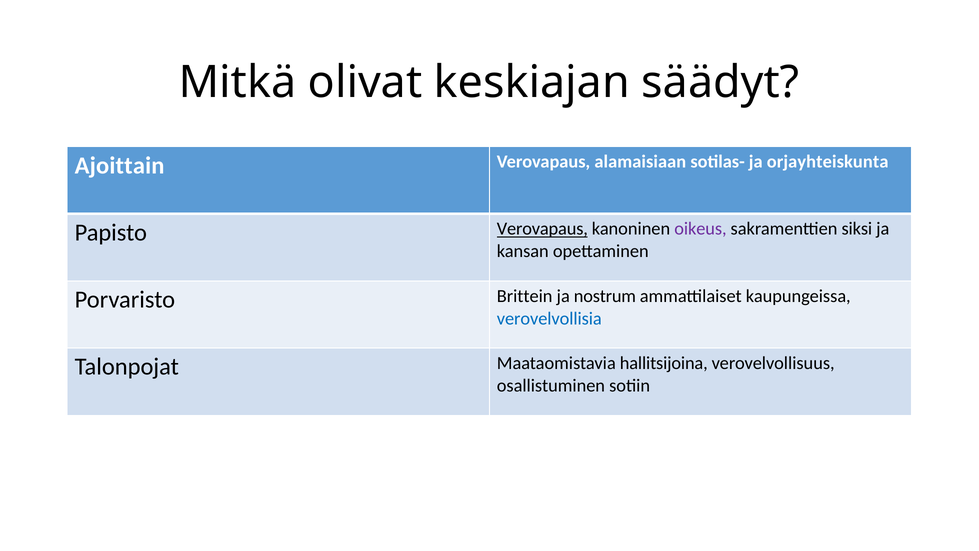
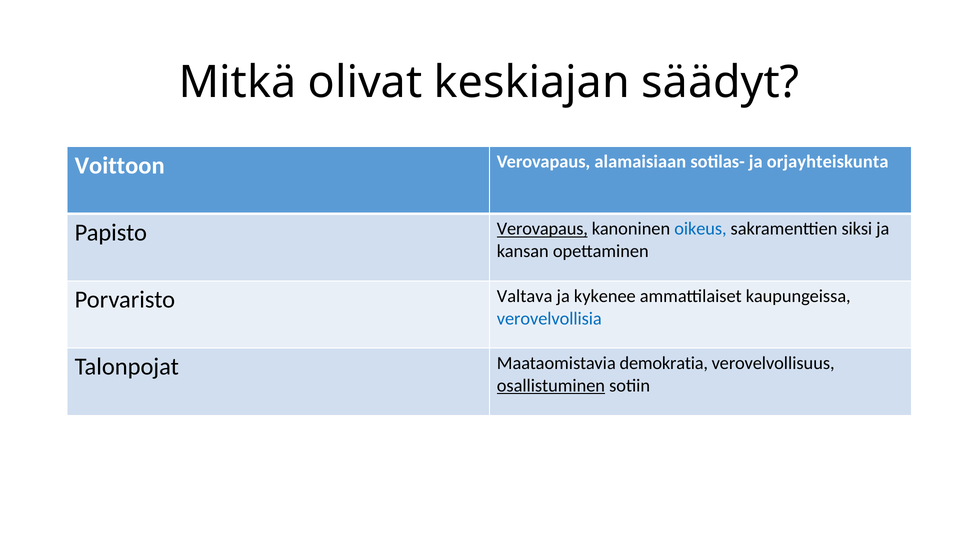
Ajoittain: Ajoittain -> Voittoon (120, 165)
oikeus colour: purple -> blue (700, 229)
Brittein: Brittein -> Valtava (525, 296)
nostrum: nostrum -> kykenee (605, 296)
hallitsijoina: hallitsijoina -> demokratia (664, 363)
osallistuminen underline: none -> present (551, 385)
